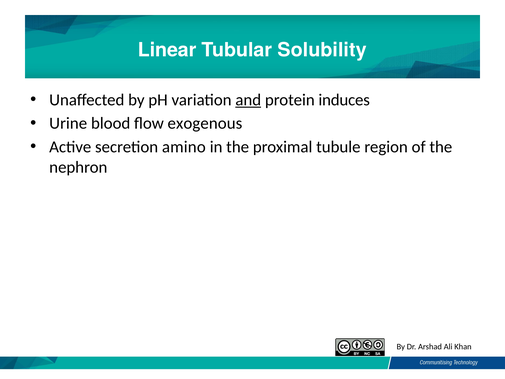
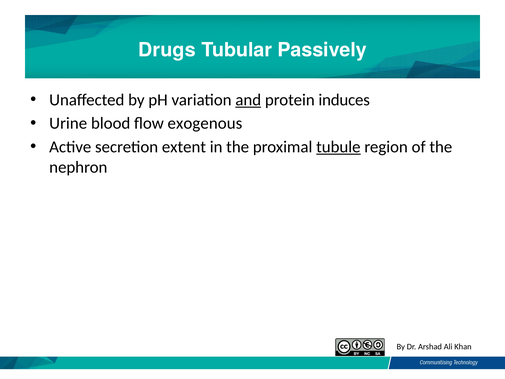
Linear: Linear -> Drugs (167, 50)
Solubility: Solubility -> Passively (322, 50)
amino: amino -> extent (184, 147)
tubule underline: none -> present (338, 147)
